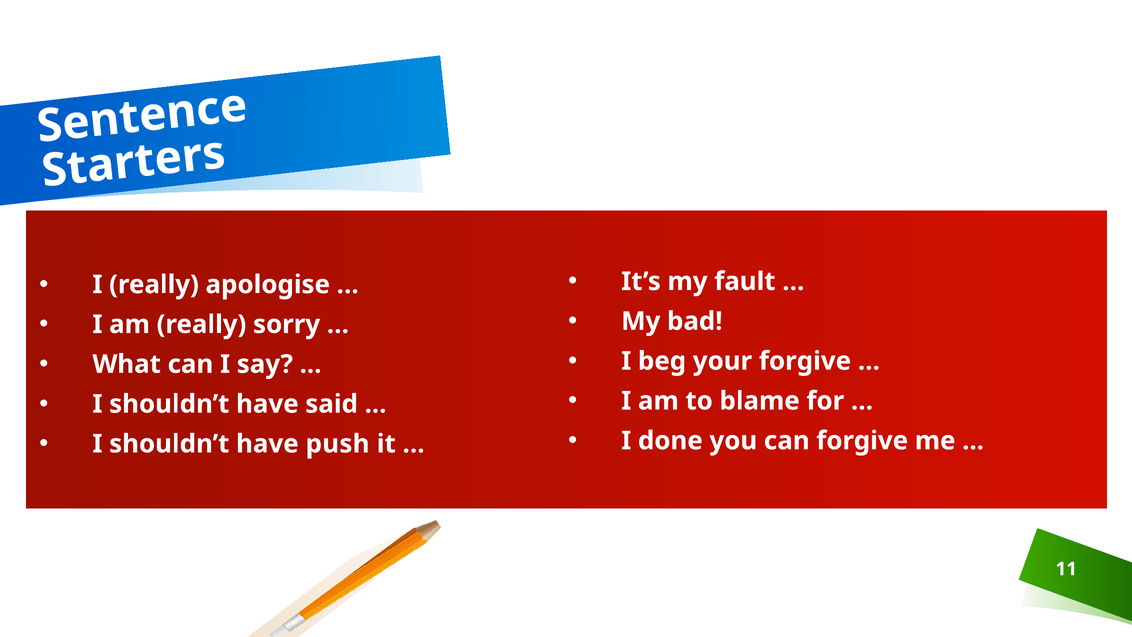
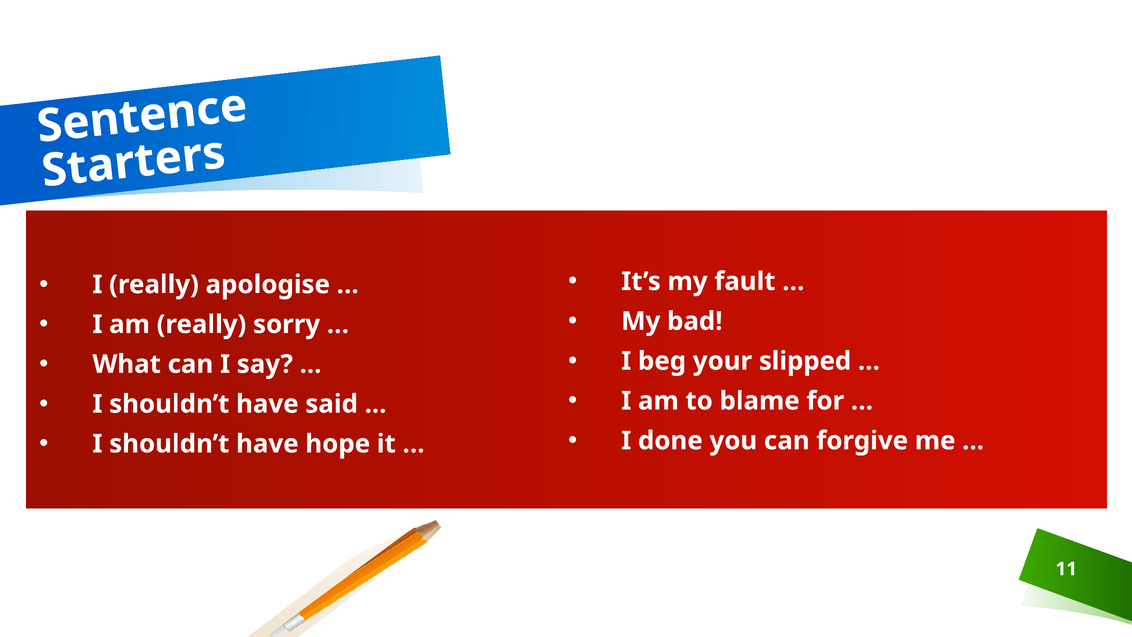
your forgive: forgive -> slipped (805, 361)
push: push -> hope (338, 444)
